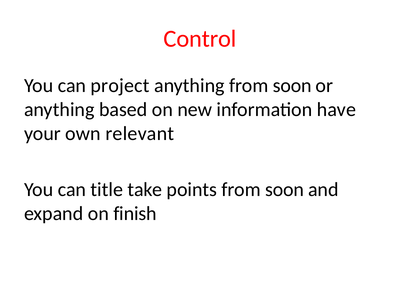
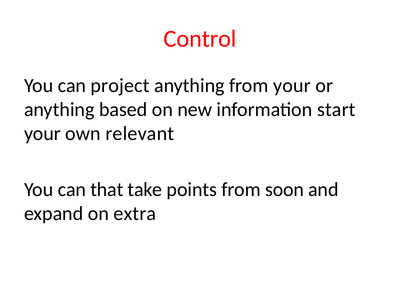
anything from soon: soon -> your (292, 85)
have: have -> start (336, 109)
title: title -> that (107, 189)
finish: finish -> extra (135, 213)
